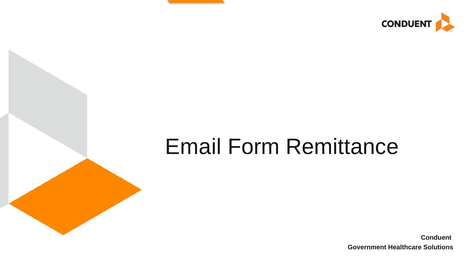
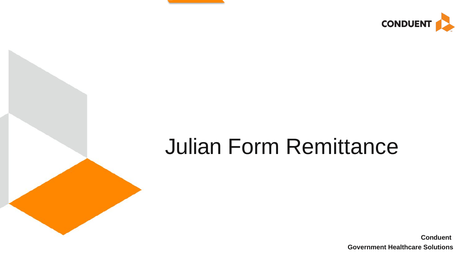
Email: Email -> Julian (194, 147)
